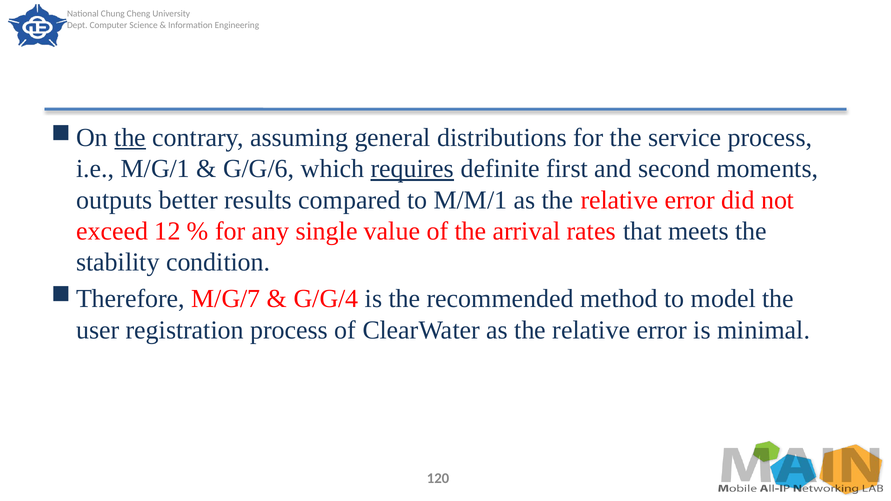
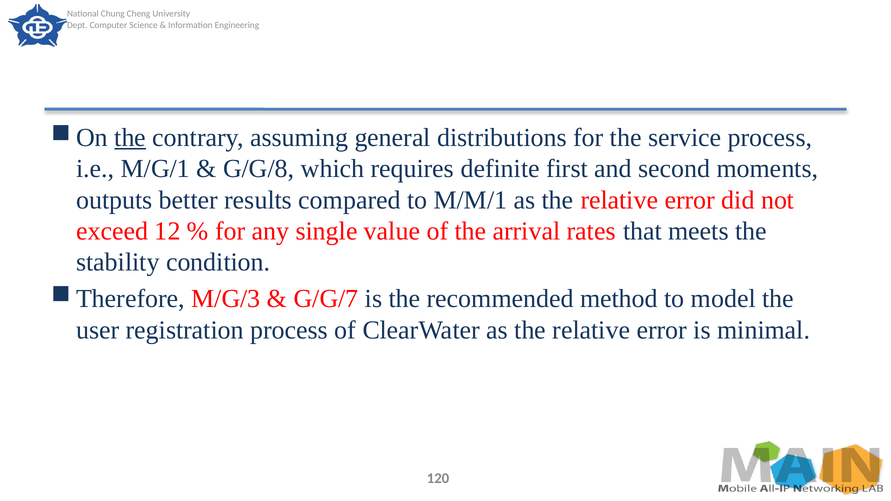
G/G/6: G/G/6 -> G/G/8 (259, 169)
requires underline: present -> none (412, 169)
M/G/7: M/G/7 -> M/G/3 (226, 299)
G/G/4: G/G/4 -> G/G/7 (326, 299)
